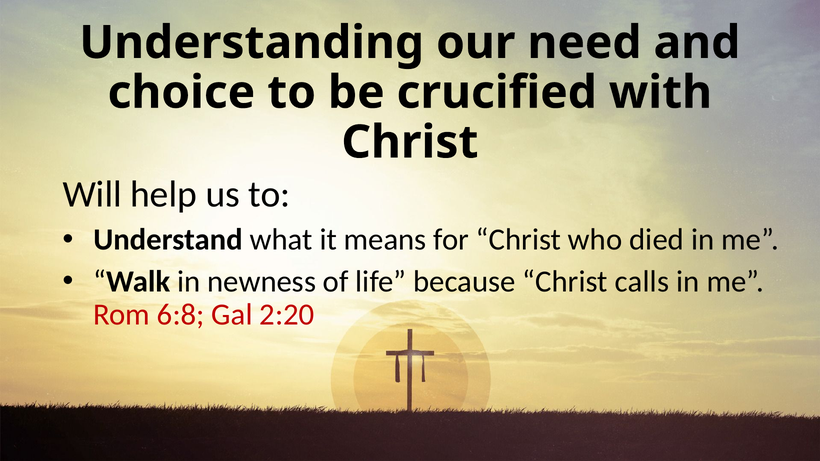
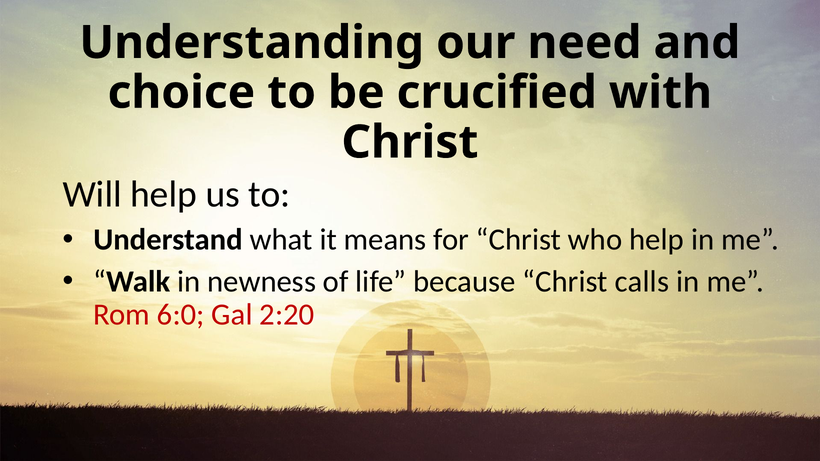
who died: died -> help (657, 240)
6:8: 6:8 -> 6:0 (181, 315)
